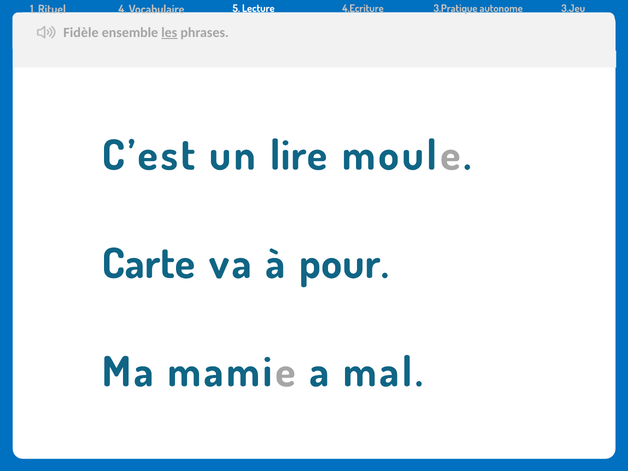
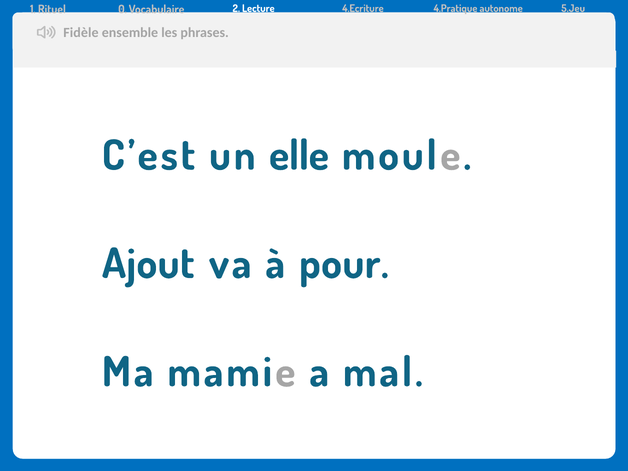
4: 4 -> 0 (122, 9)
5: 5 -> 2 (236, 8)
3.Pratique: 3.Pratique -> 4.Pratique (455, 8)
3.Jeu: 3.Jeu -> 5.Jeu (573, 8)
les underline: present -> none (169, 33)
lire: lire -> elle (299, 156)
Carte: Carte -> Ajout (148, 264)
